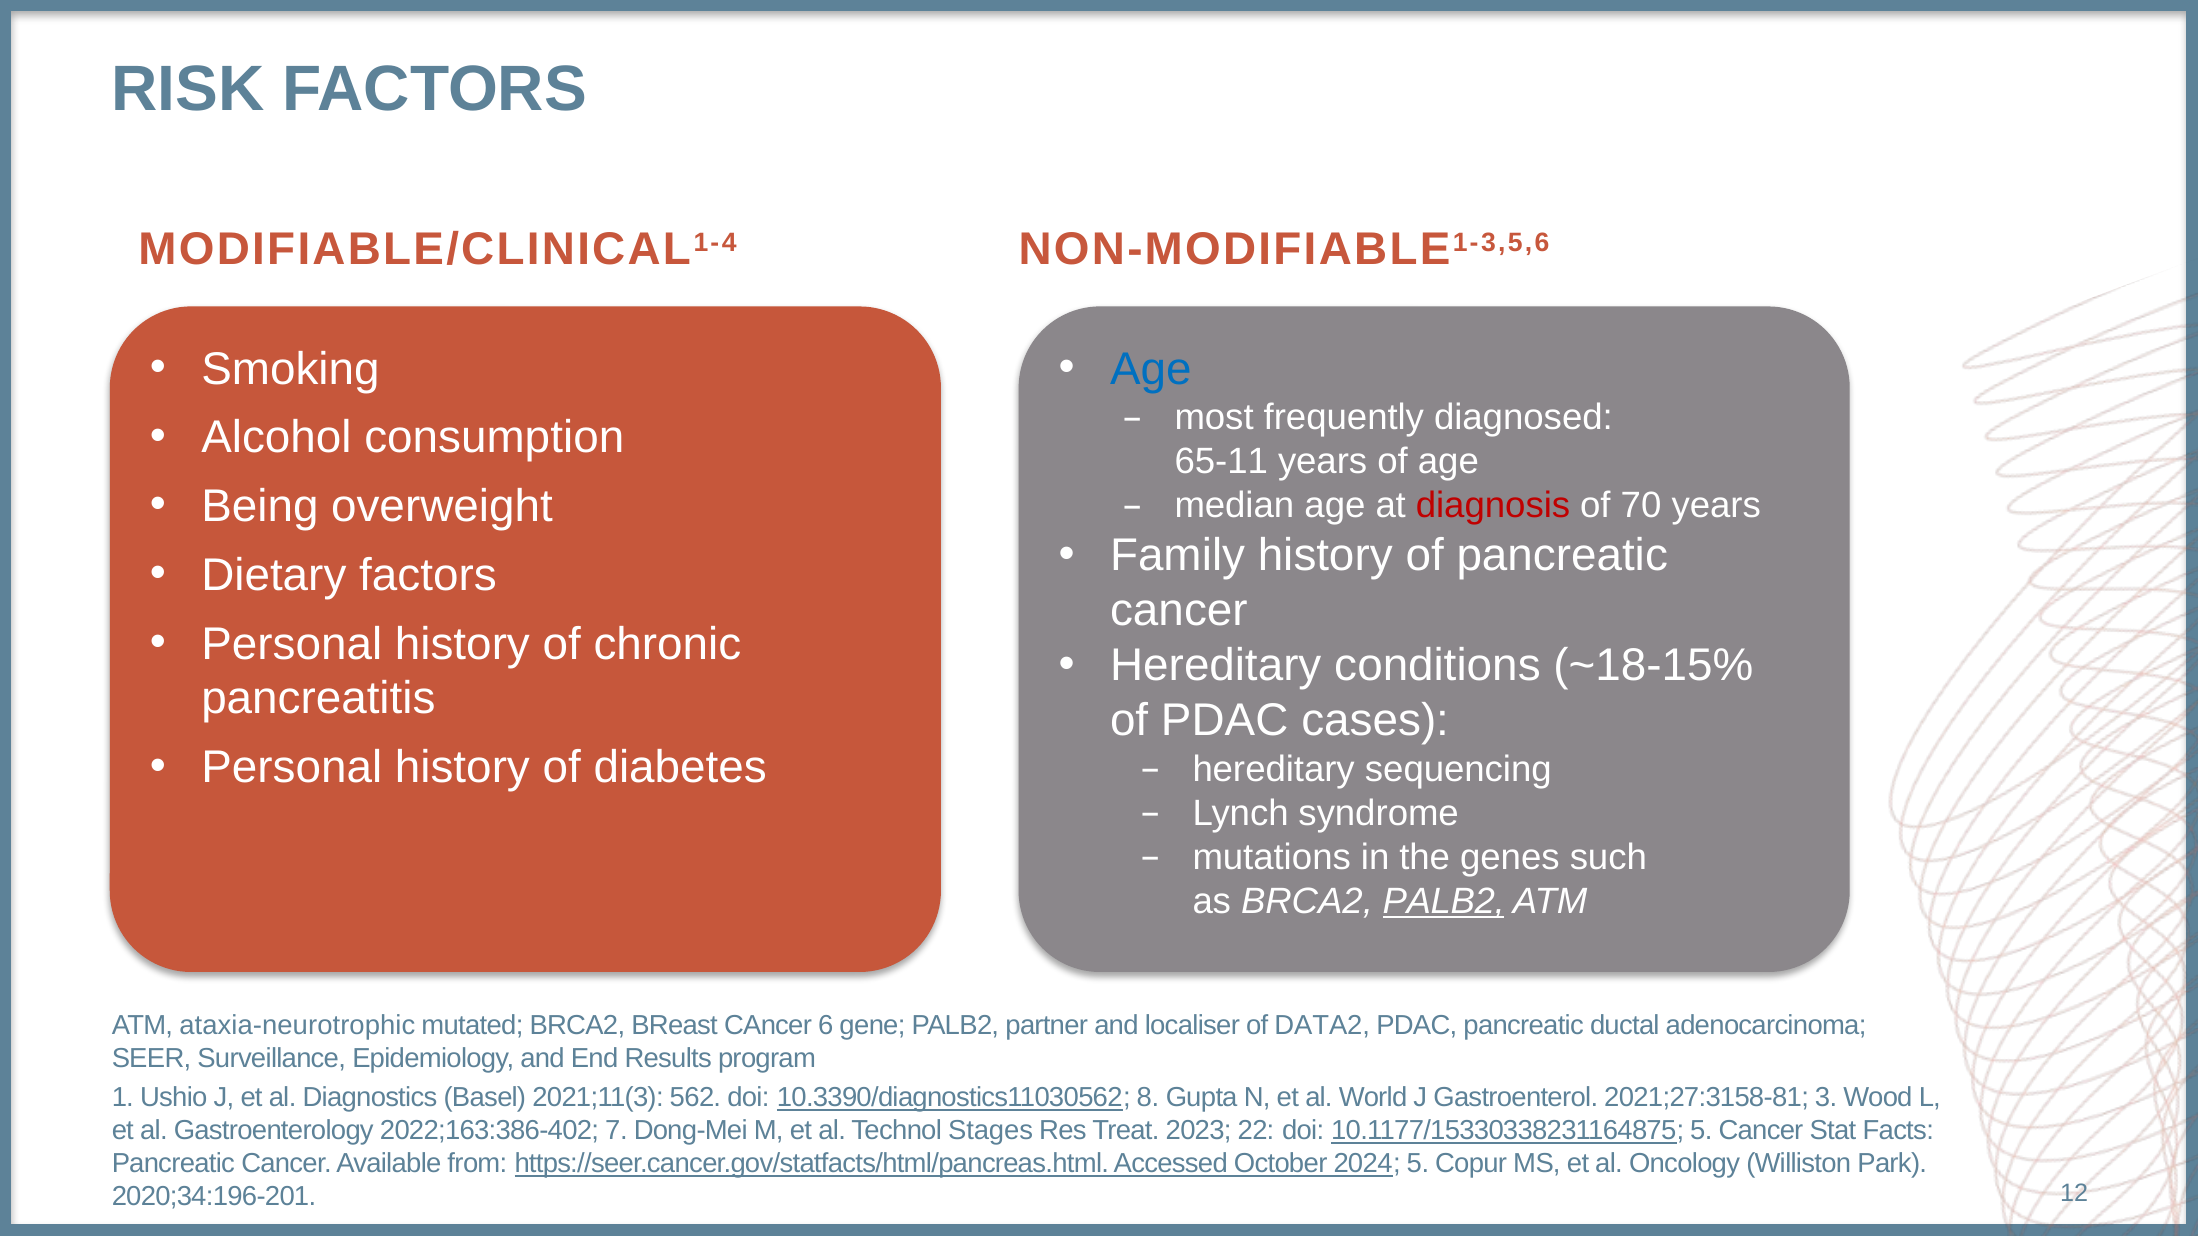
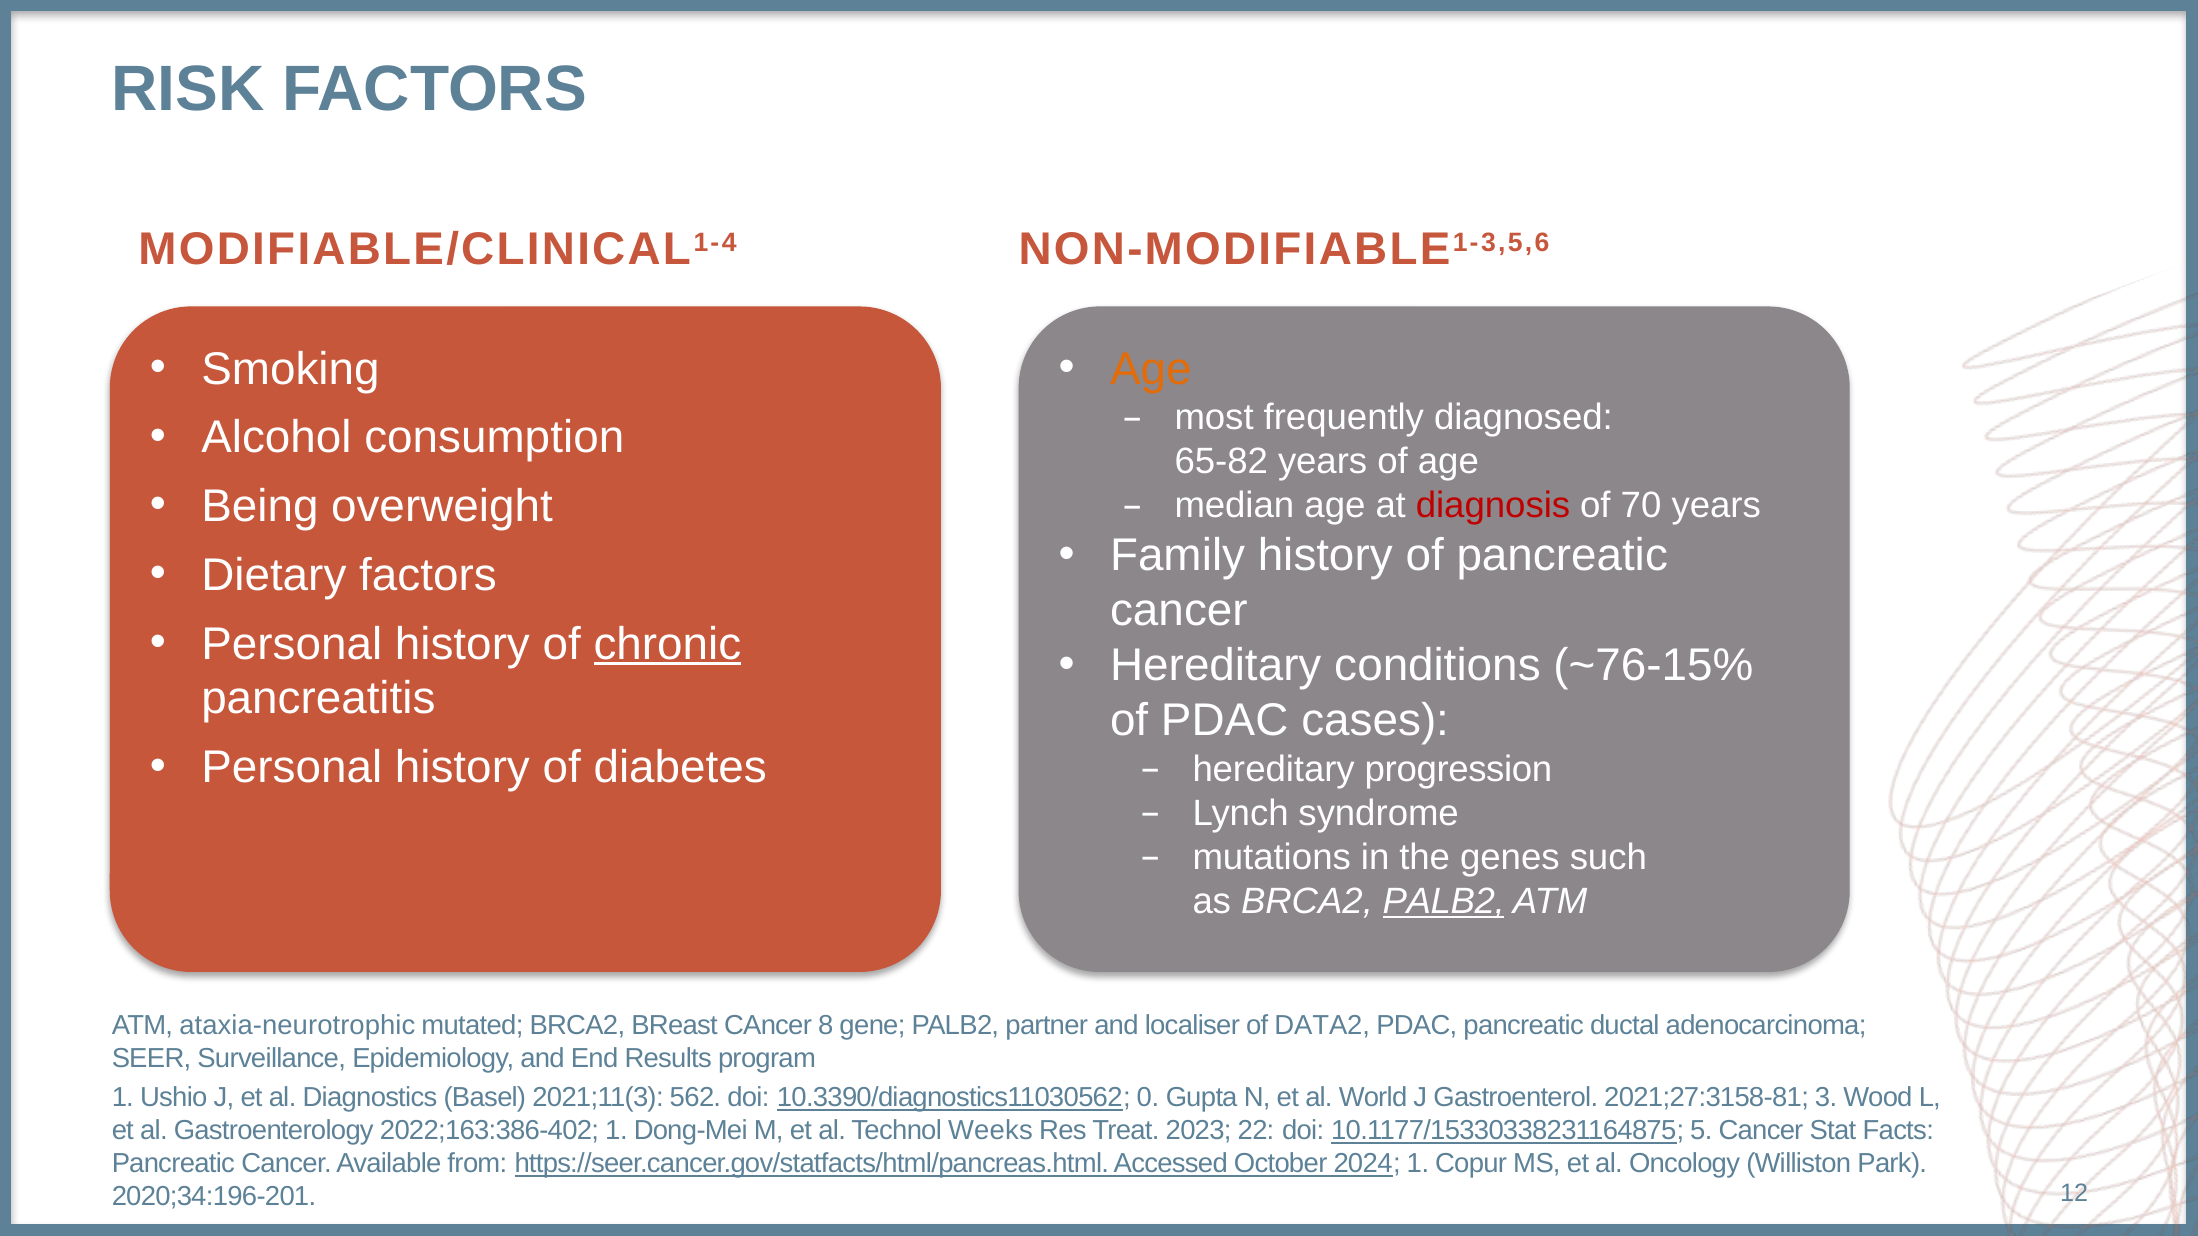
Age colour: blue -> orange (1151, 369)
65-11: 65-11 -> 65-82 (1221, 462)
chronic underline: none -> present (667, 644)
~18-15%: ~18-15% -> ~76-15% (1653, 666)
sequencing: sequencing -> progression (1459, 770)
6: 6 -> 8 (826, 1025)
8: 8 -> 0 (1148, 1098)
2022;163:386-402 7: 7 -> 1 (616, 1131)
Stages: Stages -> Weeks (990, 1131)
2024 5: 5 -> 1 (1418, 1164)
